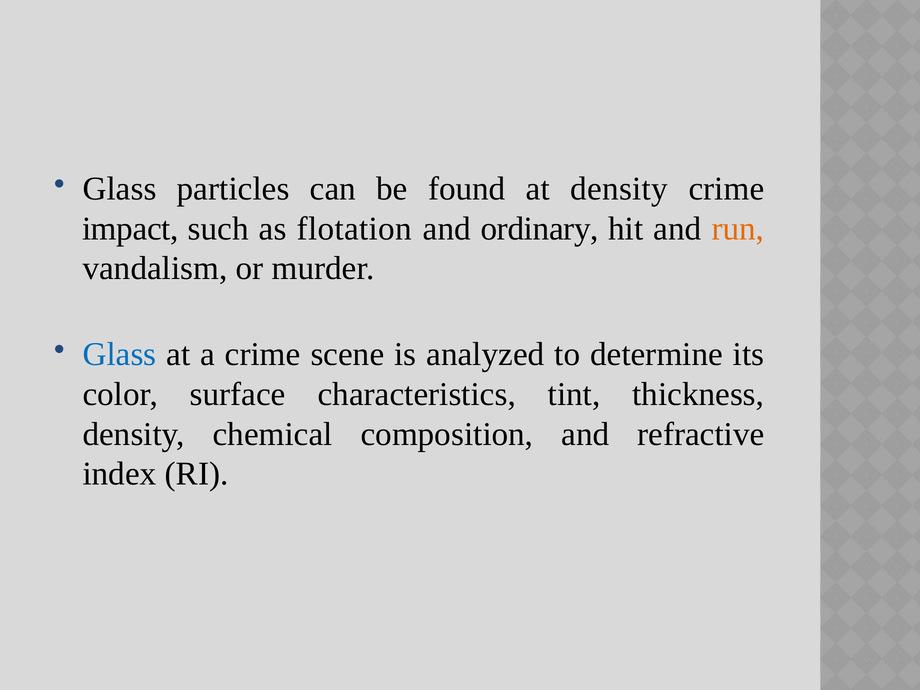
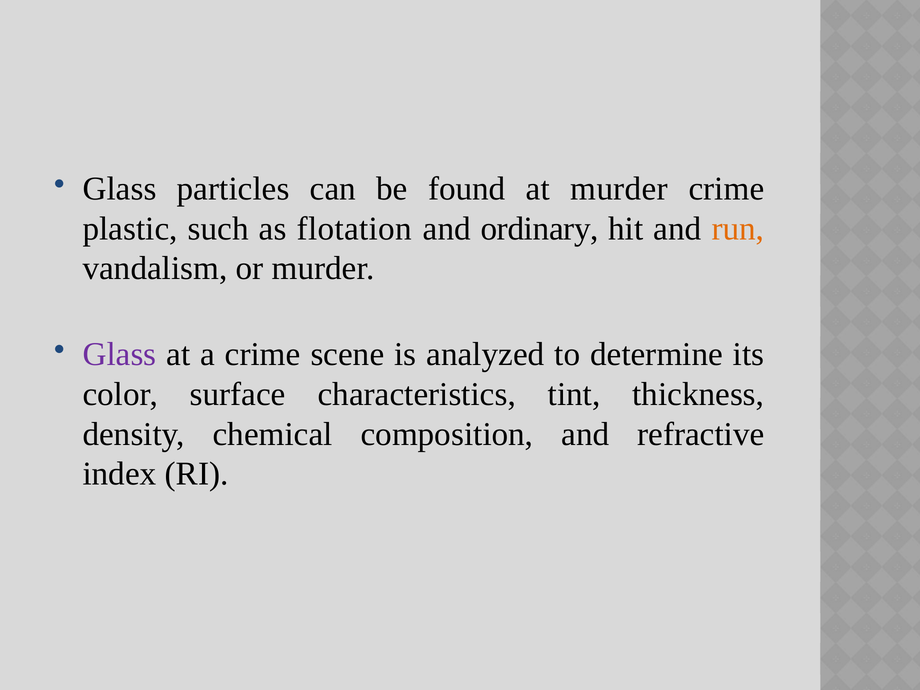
at density: density -> murder (619, 189)
impact: impact -> plastic (130, 229)
Glass colour: blue -> purple (120, 354)
